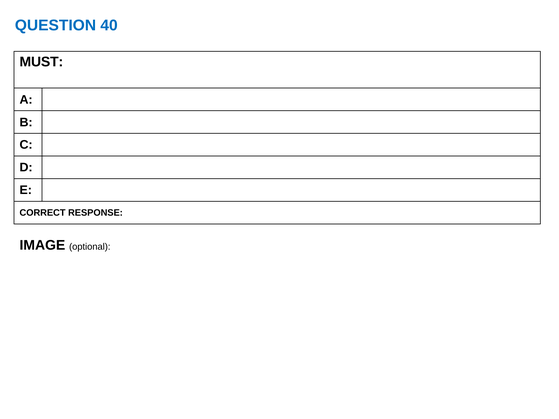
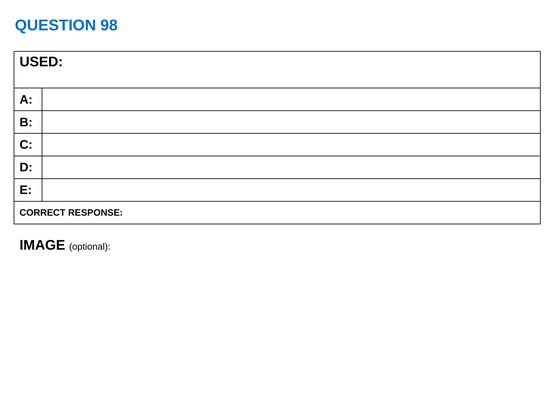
40: 40 -> 98 (109, 25)
MUST: MUST -> USED (41, 62)
